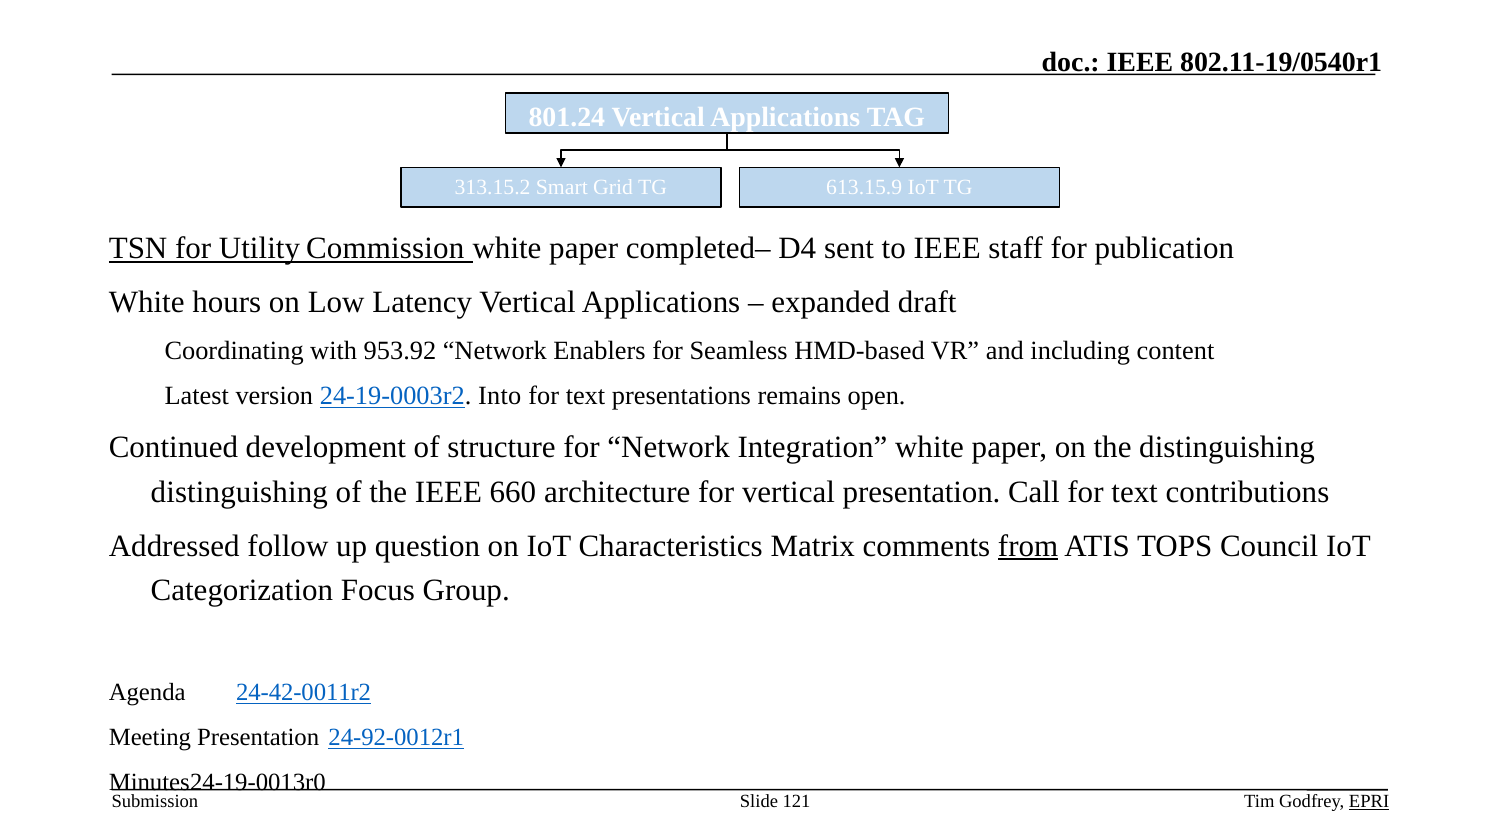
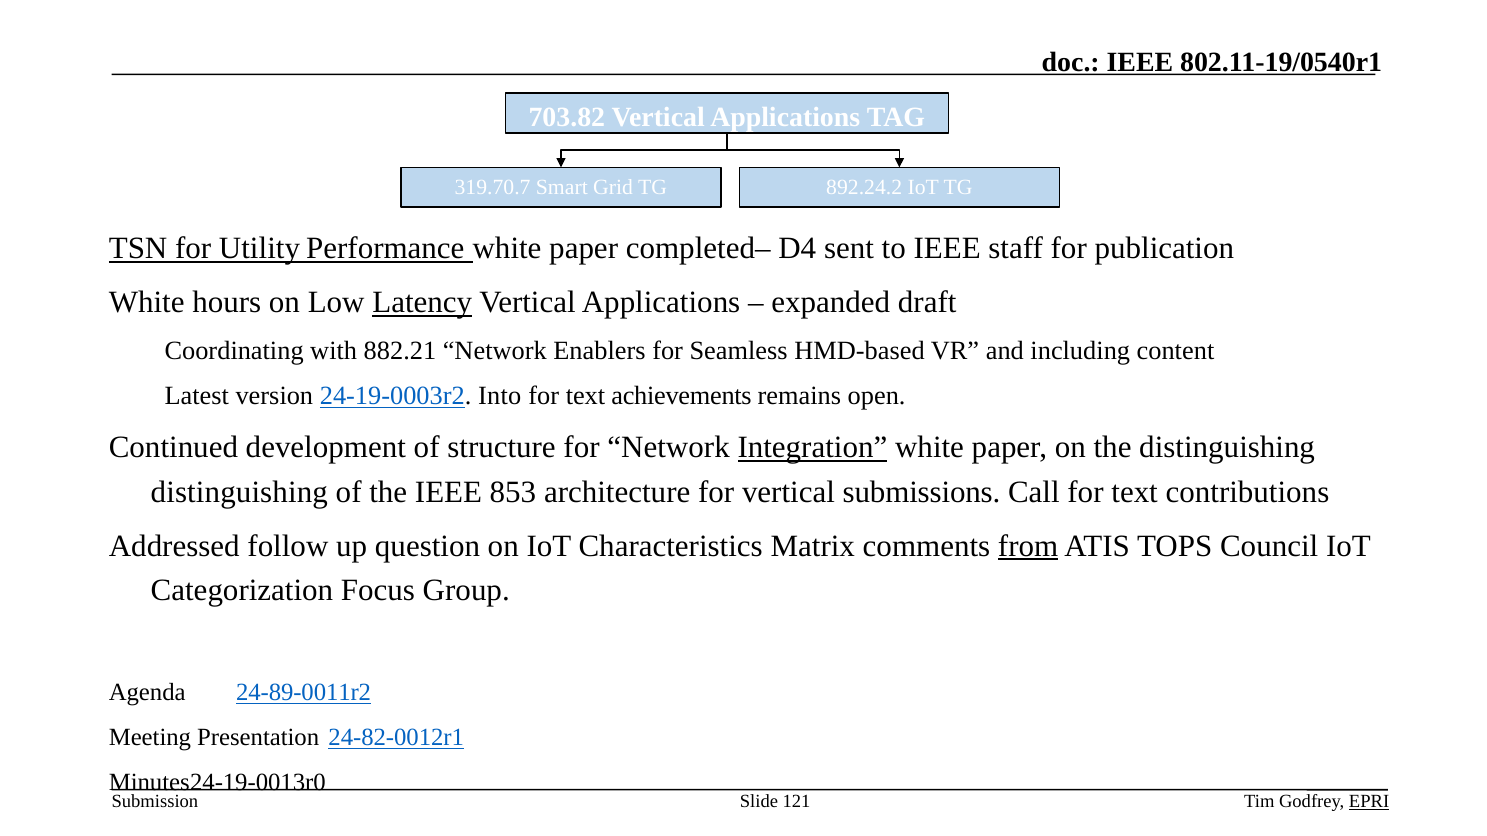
801.24: 801.24 -> 703.82 (567, 117)
313.15.2: 313.15.2 -> 319.70.7 (493, 187)
613.15.9: 613.15.9 -> 892.24.2 (864, 187)
Commission: Commission -> Performance (385, 249)
Latency underline: none -> present (422, 302)
953.92: 953.92 -> 882.21 (400, 351)
presentations: presentations -> achievements (682, 396)
Integration underline: none -> present (812, 448)
660: 660 -> 853 (513, 492)
vertical presentation: presentation -> submissions (922, 492)
24-42-0011r2: 24-42-0011r2 -> 24-89-0011r2 (304, 693)
24-92-0012r1: 24-92-0012r1 -> 24-82-0012r1 (396, 738)
